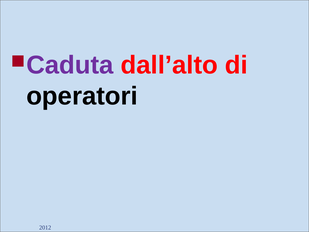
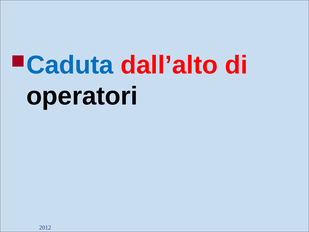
Caduta colour: purple -> blue (70, 65)
